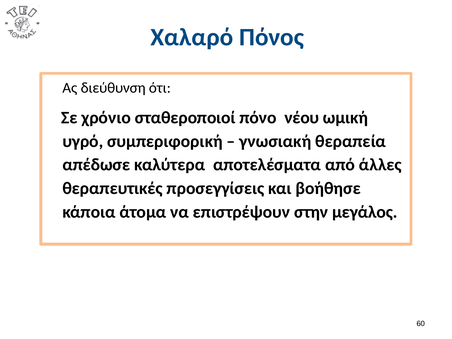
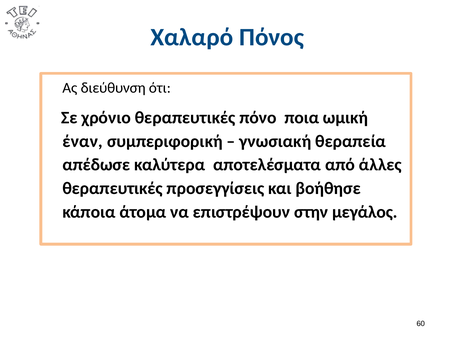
χρόνιο σταθεροποιοί: σταθεροποιοί -> θεραπευτικές (185, 118)
νέου: νέου -> ποια (302, 118)
υγρό: υγρό -> έναν (83, 141)
